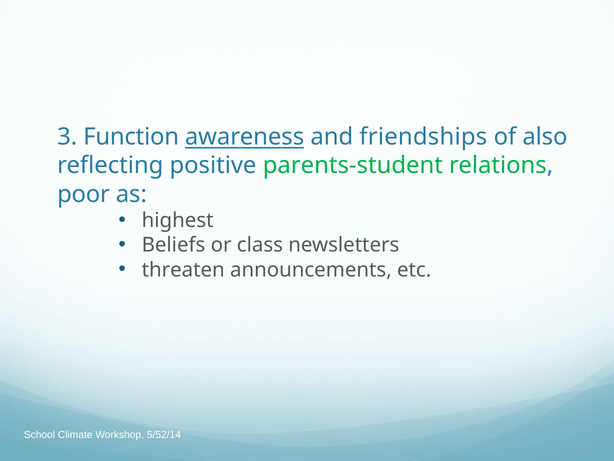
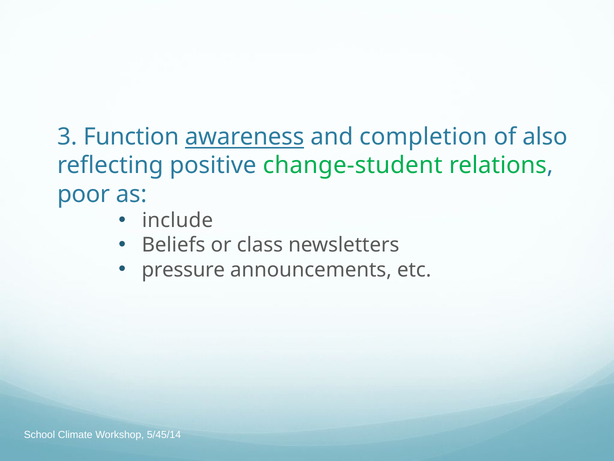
friendships: friendships -> completion (423, 137)
parents-student: parents-student -> change-student (353, 165)
highest: highest -> include (178, 220)
threaten: threaten -> pressure (183, 270)
5/52/14: 5/52/14 -> 5/45/14 (164, 434)
